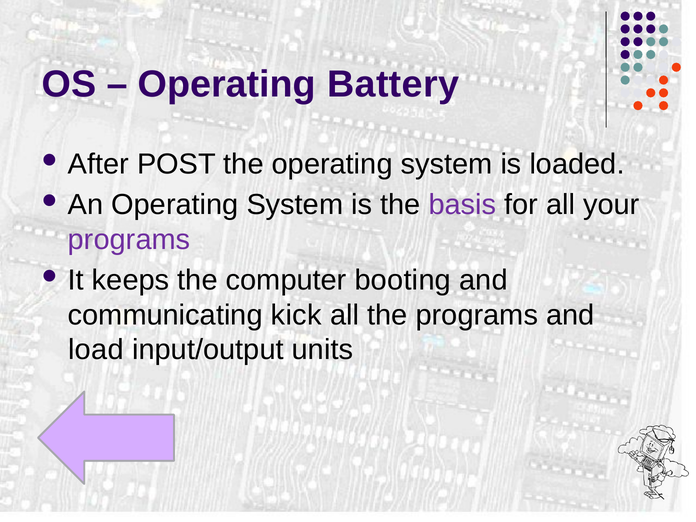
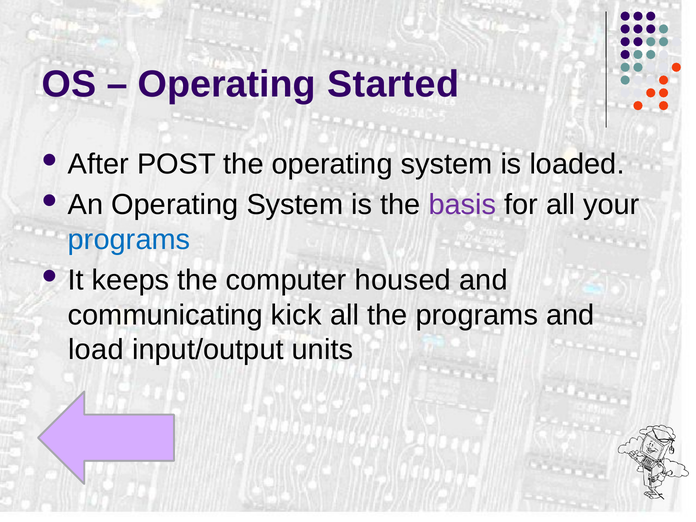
Battery: Battery -> Started (393, 84)
programs colour: purple -> blue (129, 240)
booting: booting -> housed (403, 280)
